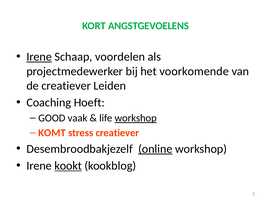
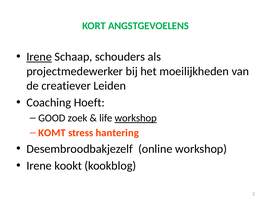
voordelen: voordelen -> schouders (120, 57)
voorkomende: voorkomende -> moeilijkheden (194, 71)
vaak: vaak -> zoek (77, 118)
stress creatiever: creatiever -> hantering (117, 133)
online underline: present -> none (155, 149)
kookt underline: present -> none (68, 166)
